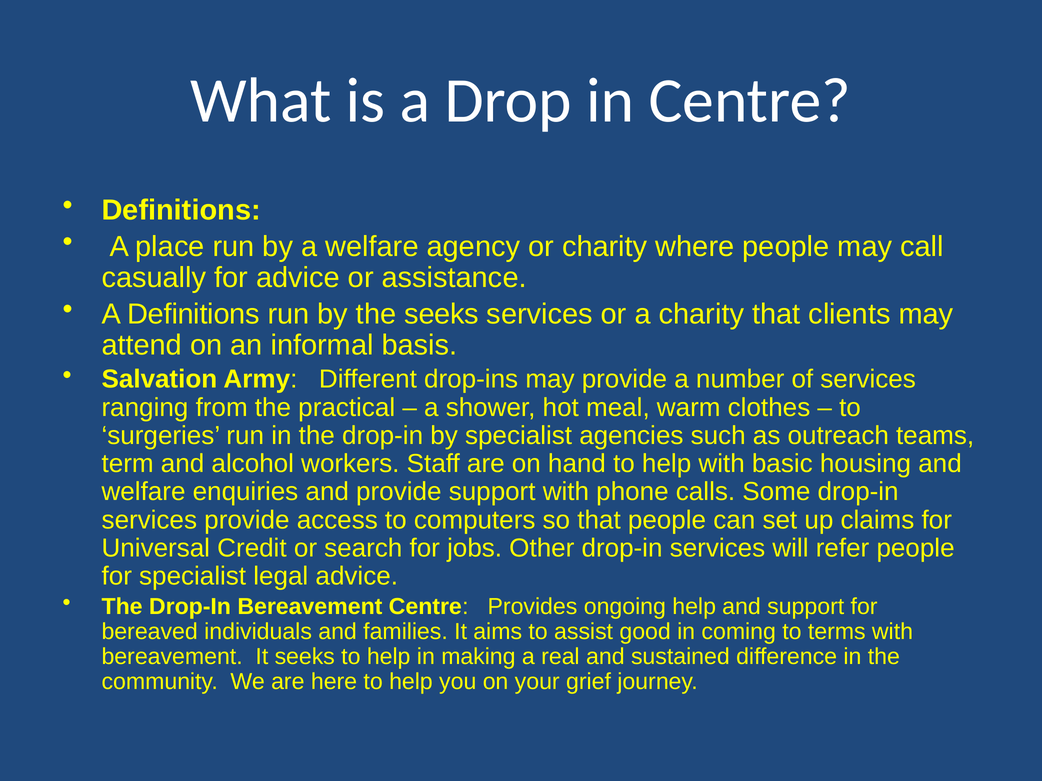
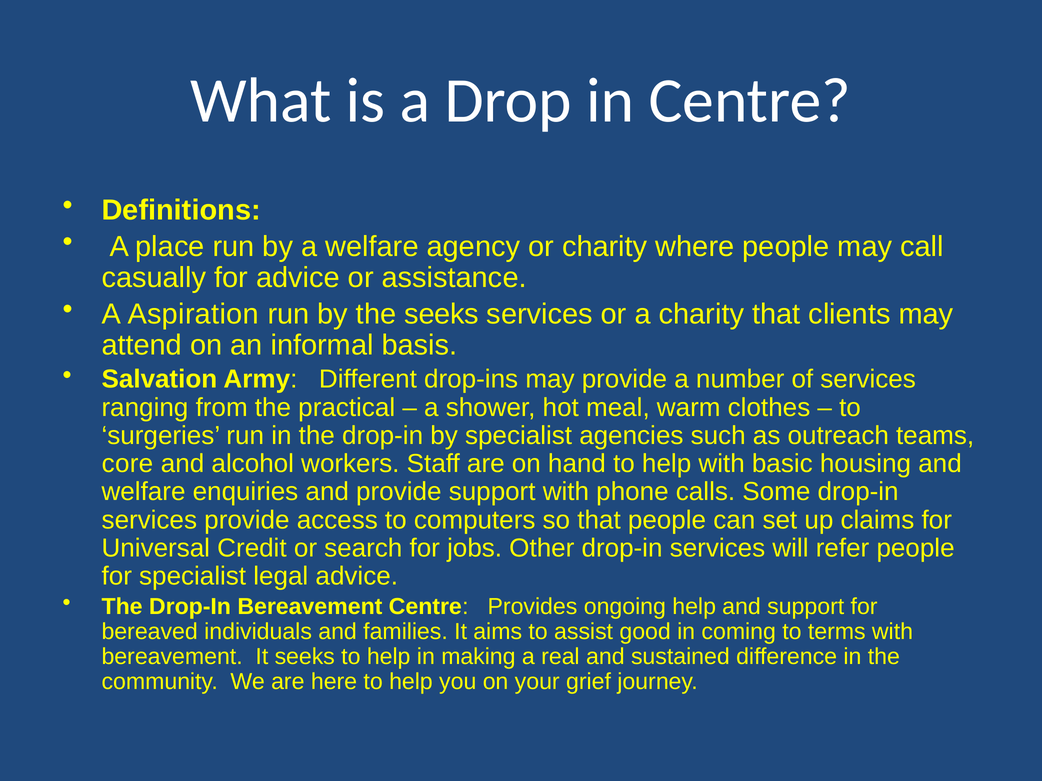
A Definitions: Definitions -> Aspiration (193, 314)
term: term -> core (127, 464)
